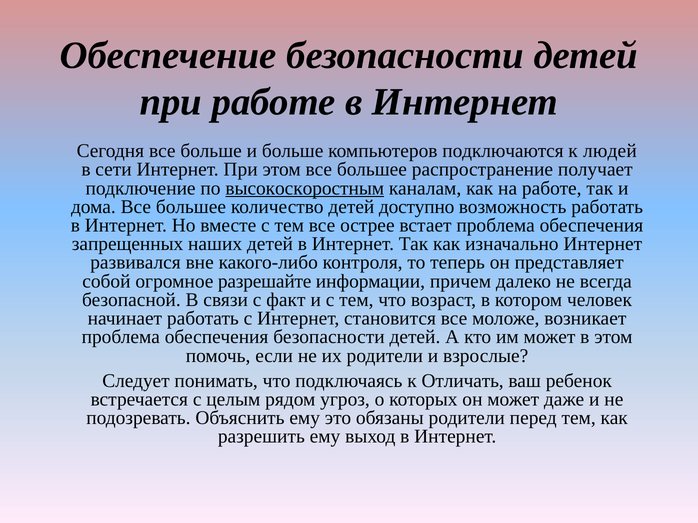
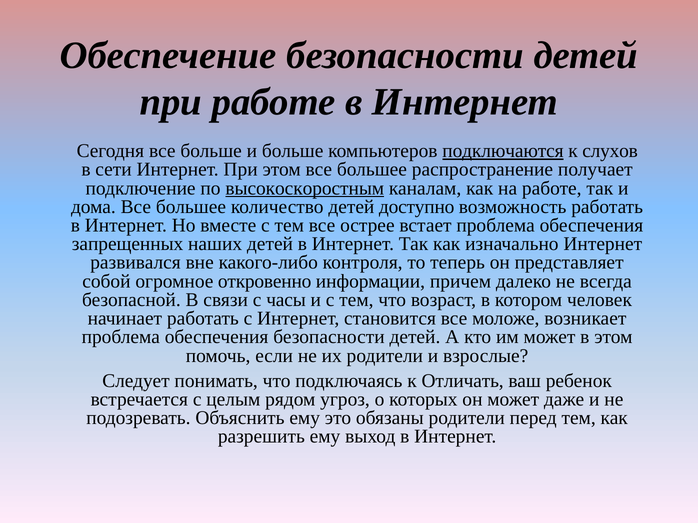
подключаются underline: none -> present (503, 151)
людей: людей -> слухов (610, 151)
разрешайте: разрешайте -> откровенно (265, 281)
факт: факт -> часы (286, 300)
